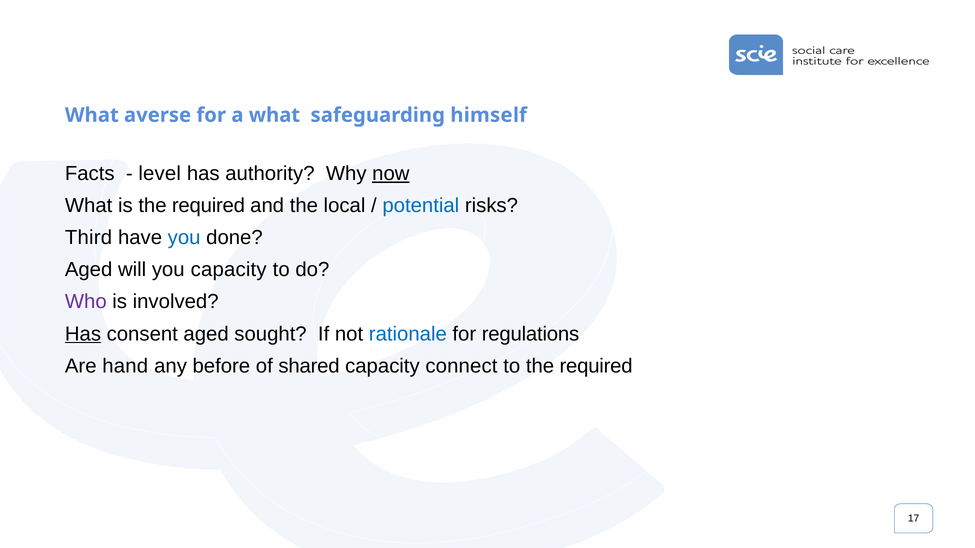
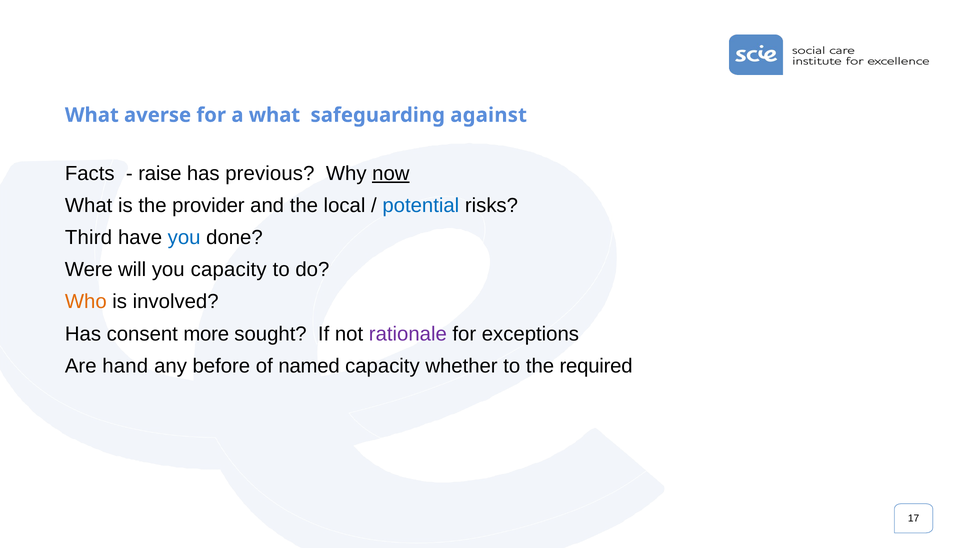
himself: himself -> against (489, 115)
level: level -> raise (160, 174)
authority: authority -> previous (270, 174)
is the required: required -> provider (208, 206)
Aged: Aged -> Were (89, 270)
Who colour: purple -> orange (86, 302)
Has underline: present -> none (83, 334)
consent aged: aged -> more (206, 334)
rationale colour: blue -> purple (408, 334)
regulations: regulations -> exceptions (530, 334)
shared: shared -> named (309, 366)
connect: connect -> whether (462, 366)
